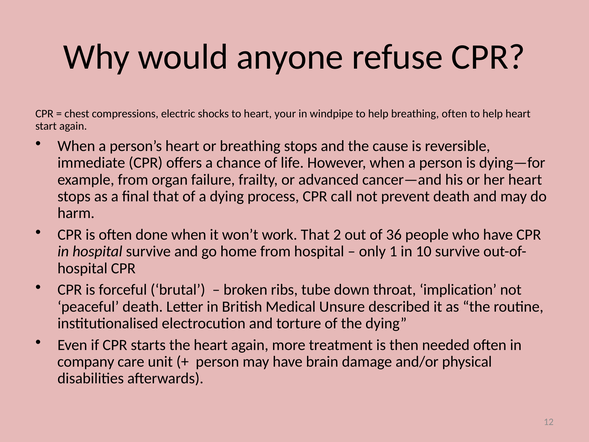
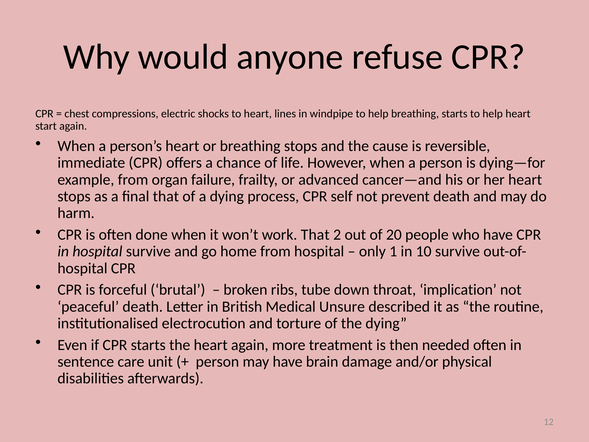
your: your -> lines (285, 114)
breathing often: often -> starts (455, 114)
call: call -> self (342, 196)
36: 36 -> 20 (394, 235)
company: company -> sentence (86, 361)
